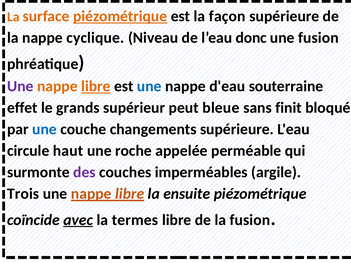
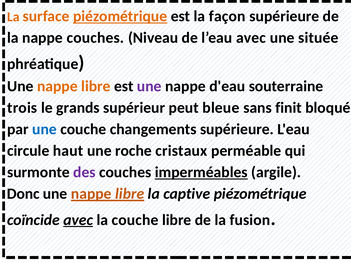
nappe cyclique: cyclique -> couches (95, 38)
l’eau donc: donc -> avec (251, 38)
une fusion: fusion -> située (318, 38)
Une colour: purple -> black (20, 86)
libre underline: present -> none (96, 86)
une colour: blue -> purple (149, 86)
effet: effet -> trois (22, 108)
appelée: appelée -> cristaux (181, 151)
imperméables underline: none -> present (201, 172)
Trois: Trois -> Donc (23, 194)
ensuite: ensuite -> captive (187, 194)
la termes: termes -> couche (135, 220)
